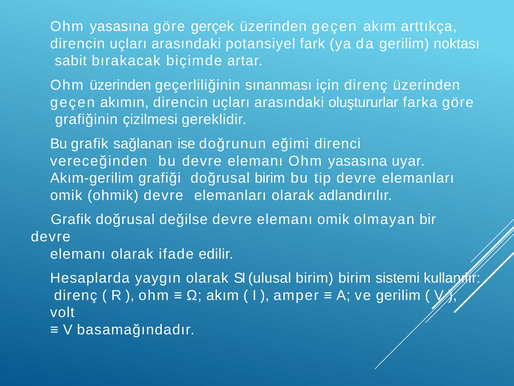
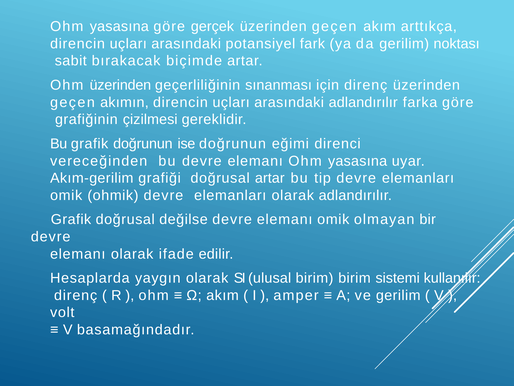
arasındaki oluştururlar: oluştururlar -> adlandırılır (363, 102)
grafik sağlanan: sağlanan -> doğrunun (143, 144)
doğrusal birim: birim -> artar (270, 178)
